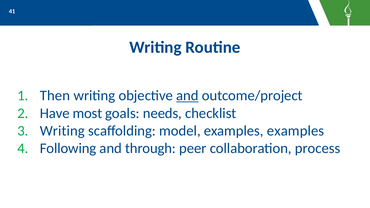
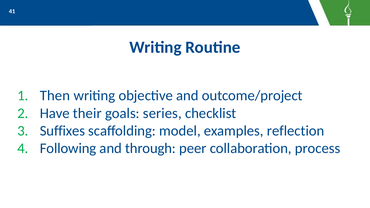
and underline: present -> none (187, 96)
most: most -> their (87, 113)
needs: needs -> series (162, 113)
Writing: Writing -> Suffixes (62, 131)
examples examples: examples -> reflection (296, 131)
